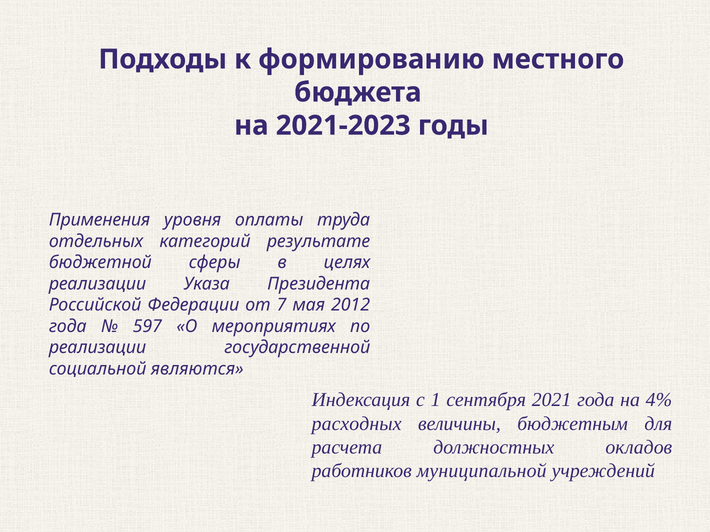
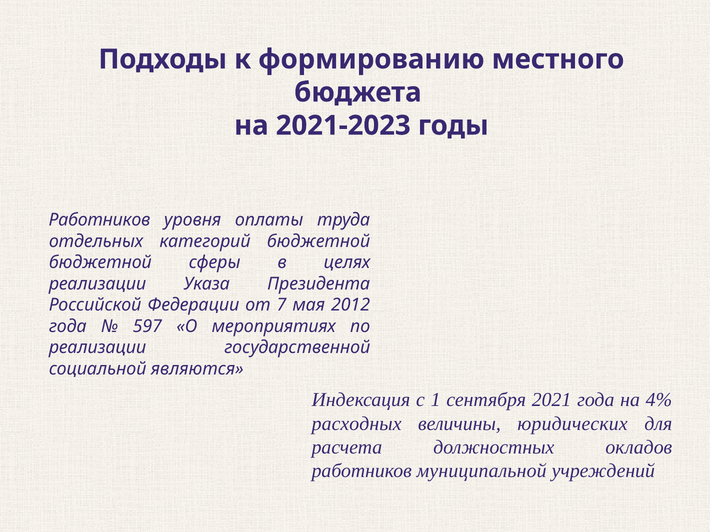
Применения: Применения -> Работников (100, 220)
категорий результате: результате -> бюджетной (319, 241)
бюджетным: бюджетным -> юридических (573, 424)
